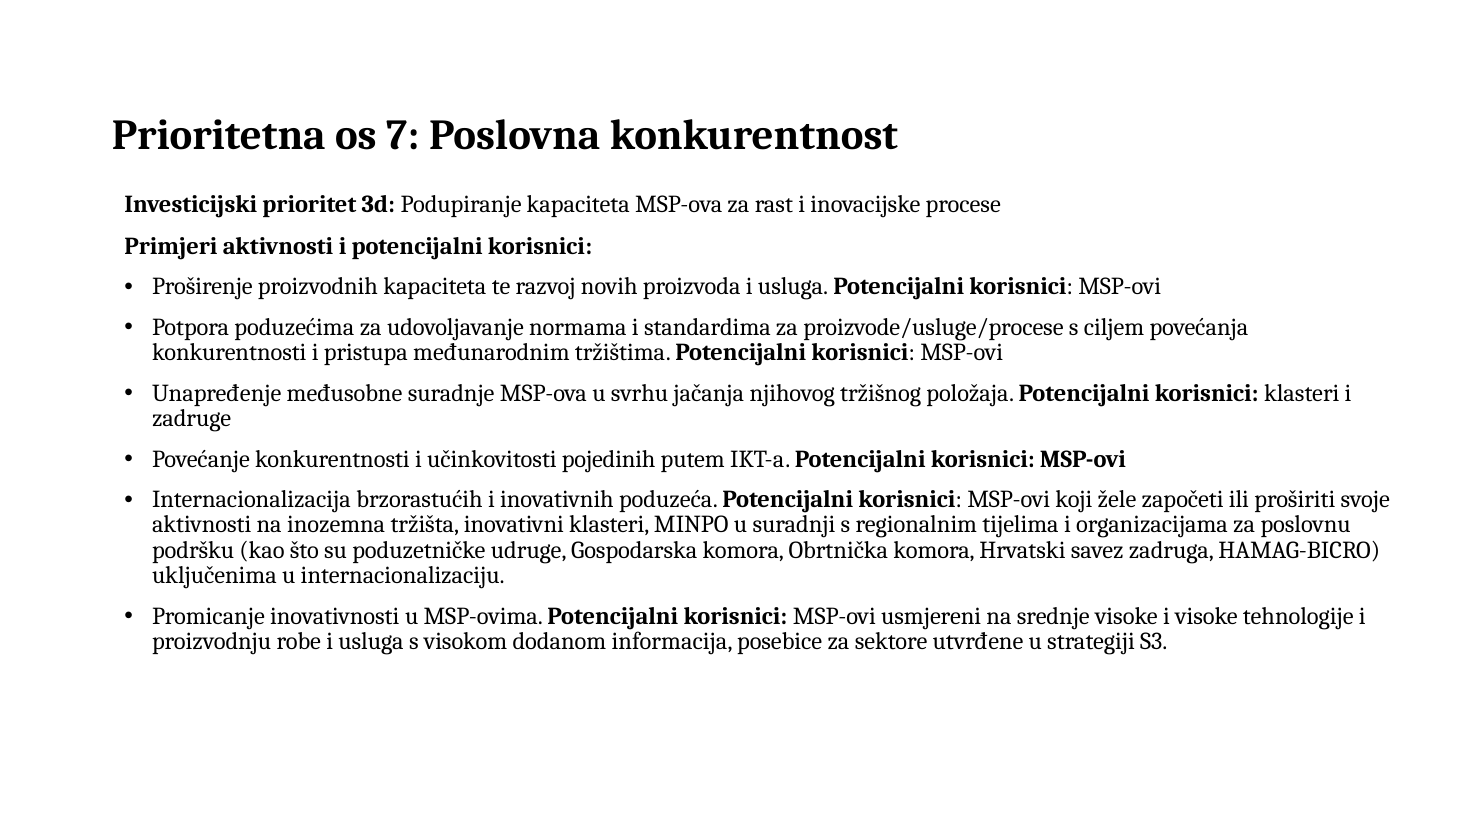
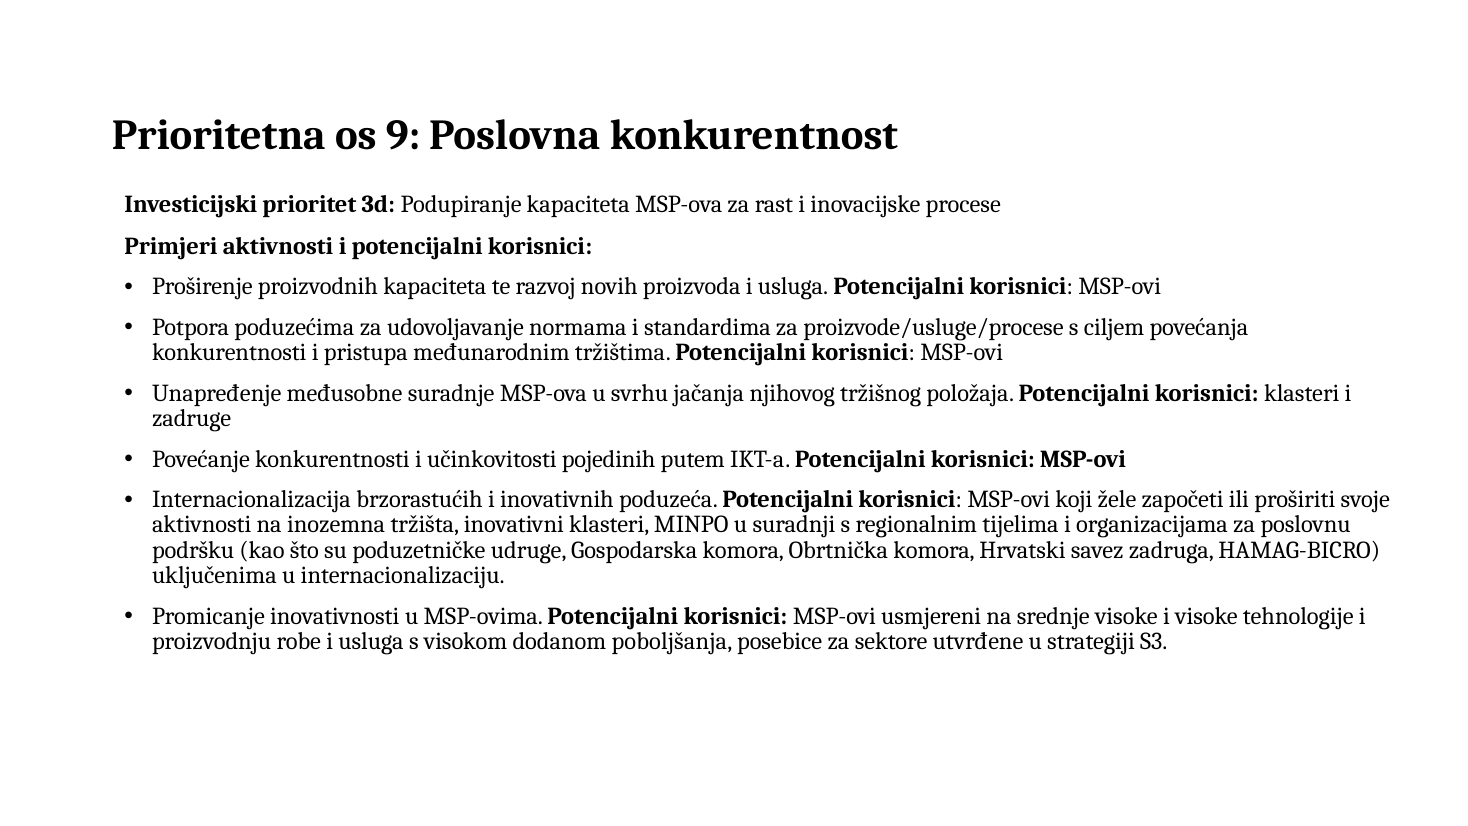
7: 7 -> 9 (403, 136)
informacija: informacija -> poboljšanja (672, 641)
